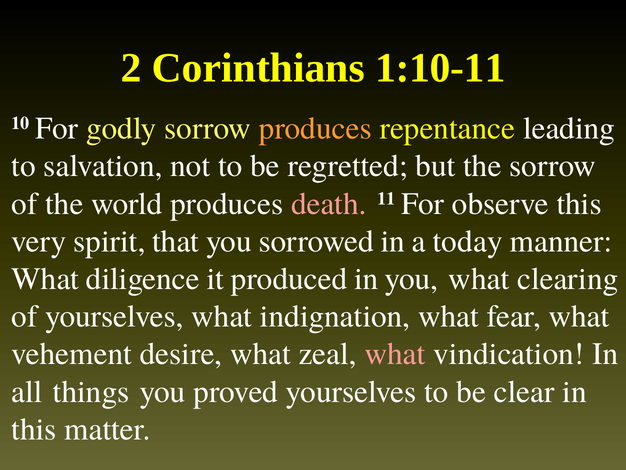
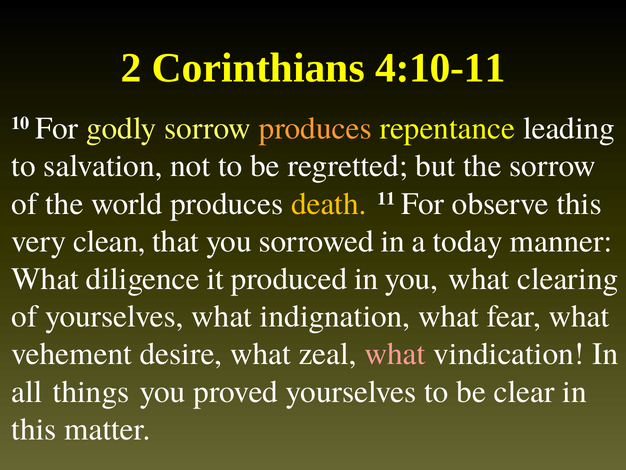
1:10-11: 1:10-11 -> 4:10-11 (440, 68)
death colour: pink -> yellow (329, 203)
spirit: spirit -> clean (110, 241)
